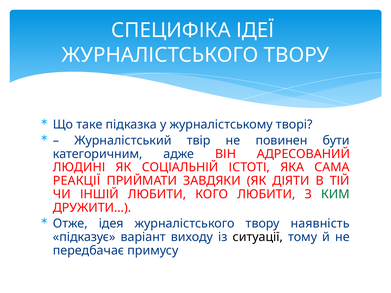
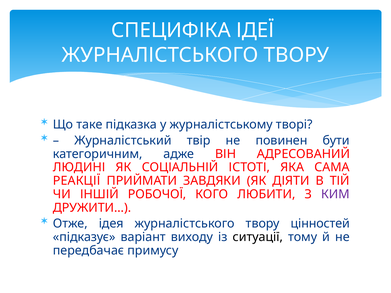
ІНШІЙ ЛЮБИТИ: ЛЮБИТИ -> РОБОЧОЇ (157, 194)
КИМ colour: green -> purple (335, 194)
наявність: наявність -> цінностей (320, 224)
